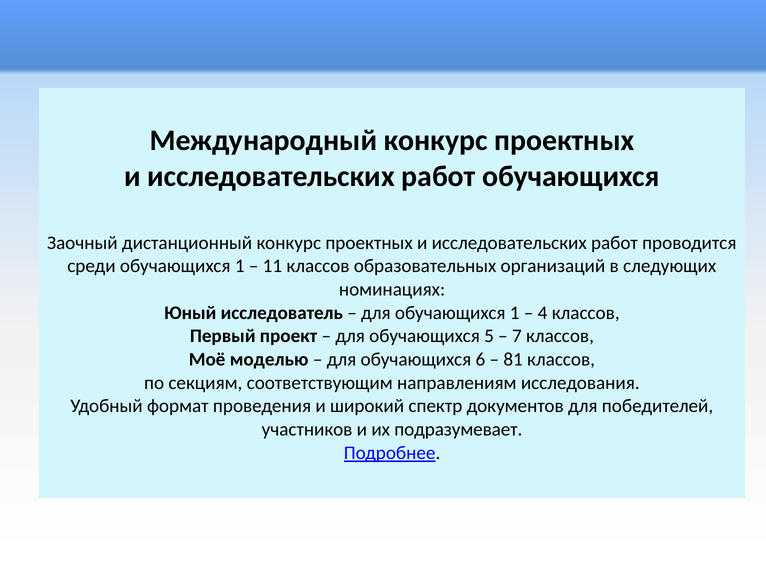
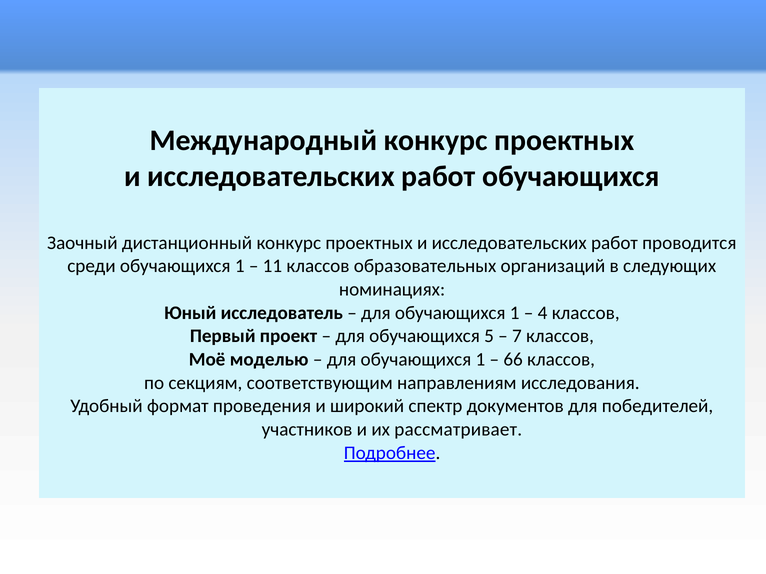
6: 6 -> 1 (480, 360)
81: 81 -> 66 (513, 360)
подразумевает: подразумевает -> рассматривает (458, 430)
